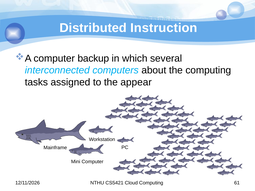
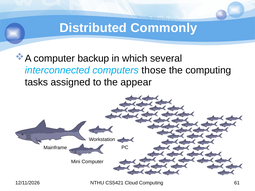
Instruction: Instruction -> Commonly (164, 28)
about: about -> those (154, 70)
